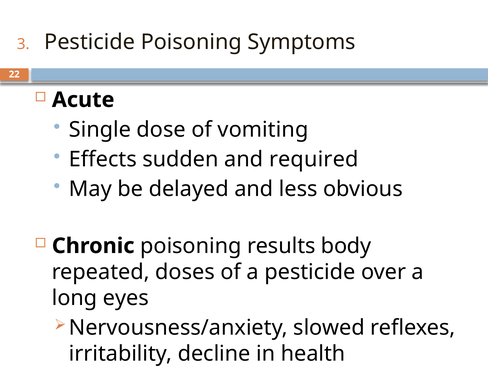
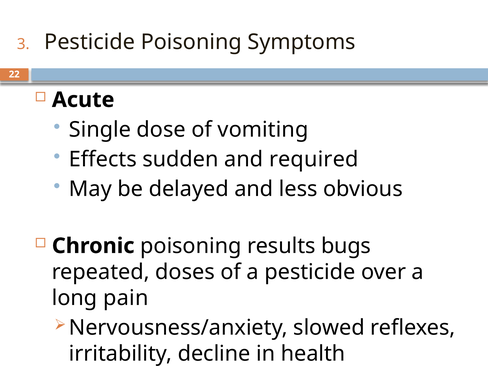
body: body -> bugs (346, 246)
eyes: eyes -> pain (126, 298)
